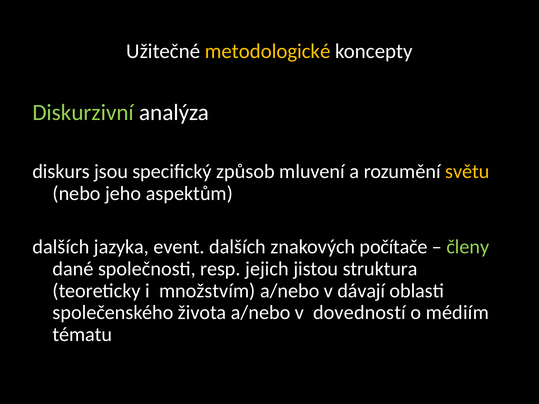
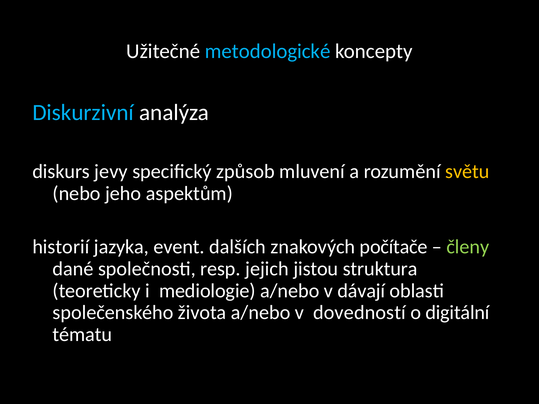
metodologické colour: yellow -> light blue (268, 51)
Diskurzivní colour: light green -> light blue (83, 113)
jsou: jsou -> jevy (111, 172)
dalších: dalších -> historií (61, 247)
množstvím: množstvím -> mediologie (207, 291)
médiím: médiím -> digitální (457, 313)
